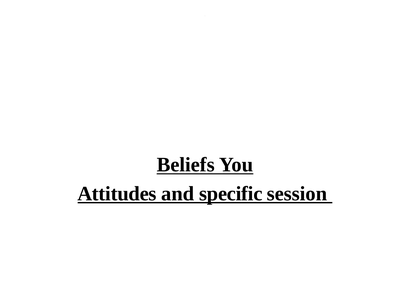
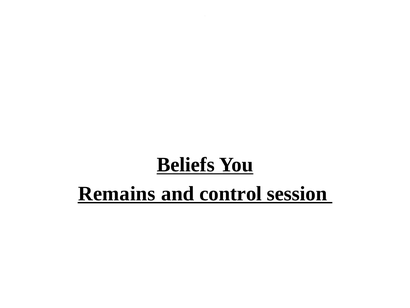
Attitudes: Attitudes -> Remains (117, 193)
specific: specific -> control (231, 193)
